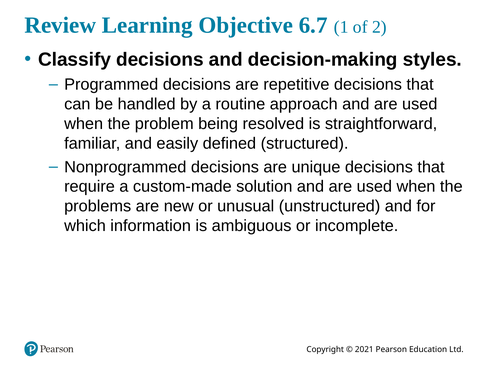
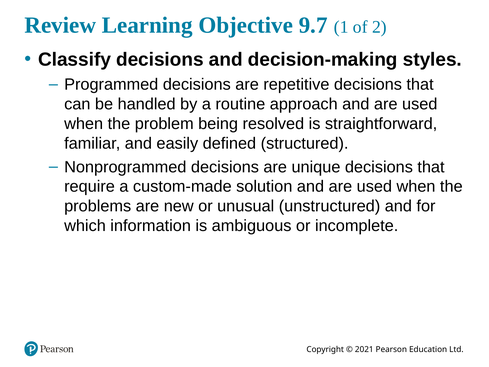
6.7: 6.7 -> 9.7 (313, 25)
